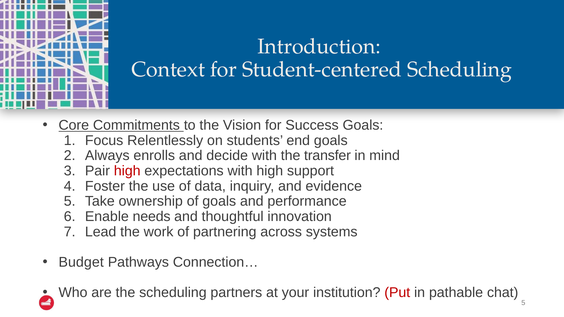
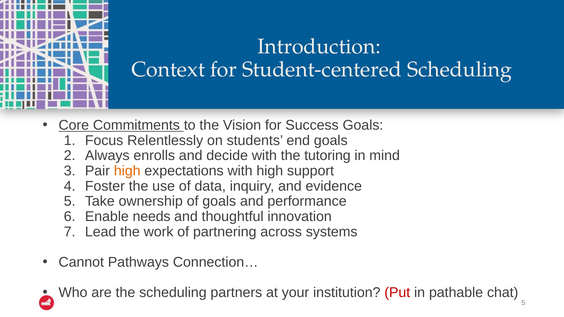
transfer: transfer -> tutoring (327, 156)
high colour: red -> orange (127, 171)
Budget: Budget -> Cannot (81, 262)
